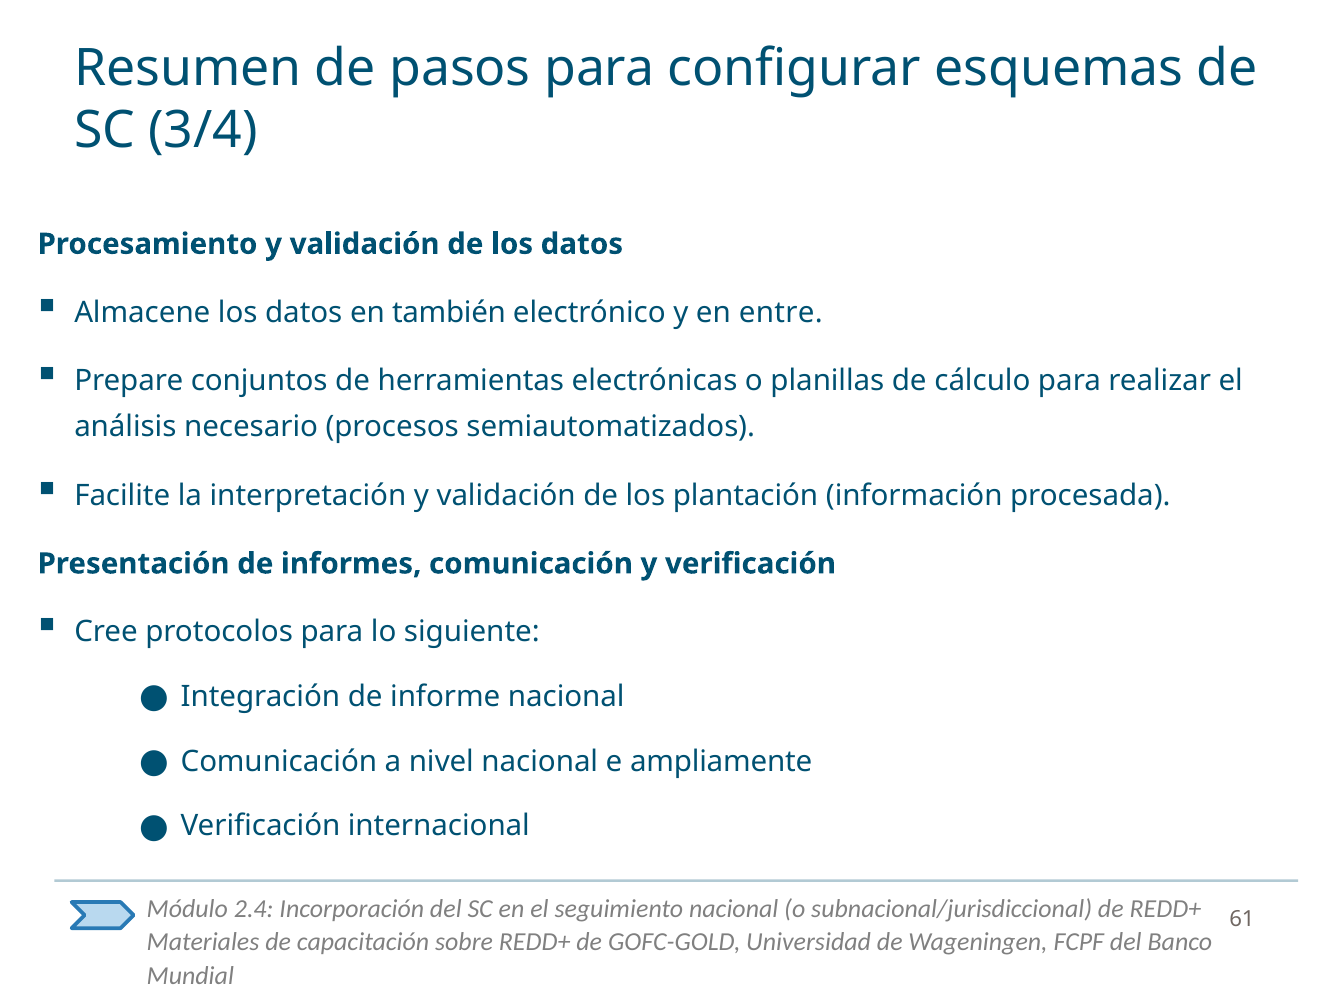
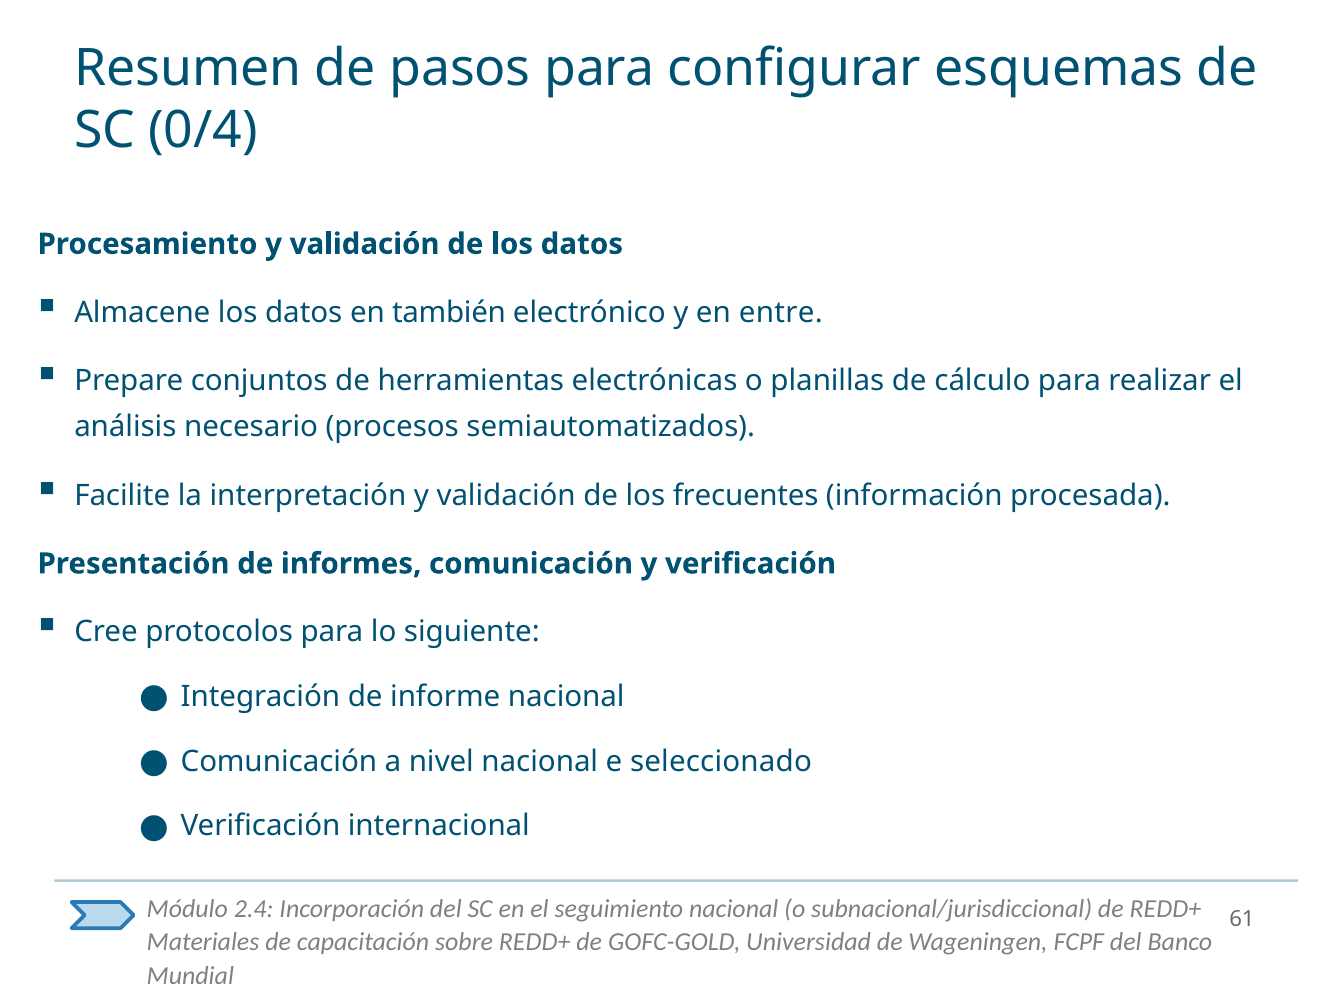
3/4: 3/4 -> 0/4 (203, 130)
plantación: plantación -> frecuentes (746, 496)
ampliamente: ampliamente -> seleccionado (721, 762)
